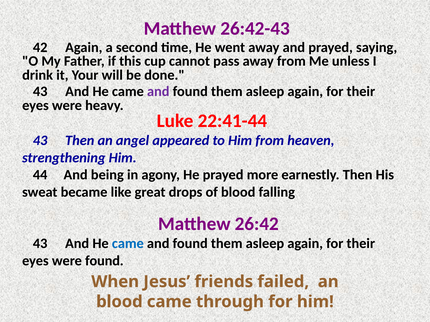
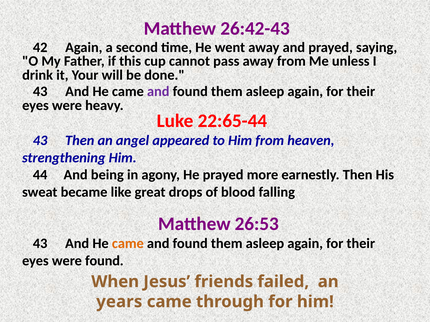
22:41-44: 22:41-44 -> 22:65-44 (232, 121)
26:42: 26:42 -> 26:53 (257, 224)
came colour: blue -> orange (128, 244)
blood: blood -> years (119, 302)
